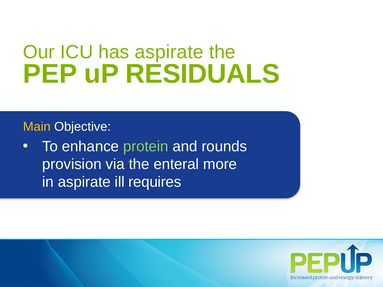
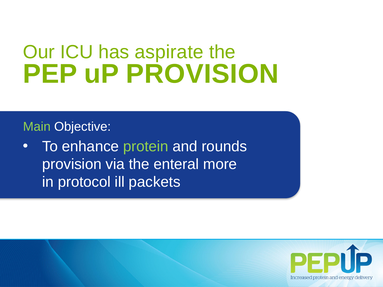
uP RESIDUALS: RESIDUALS -> PROVISION (202, 74)
Main colour: yellow -> light green (37, 127)
in aspirate: aspirate -> protocol (84, 182)
requires: requires -> packets (155, 182)
